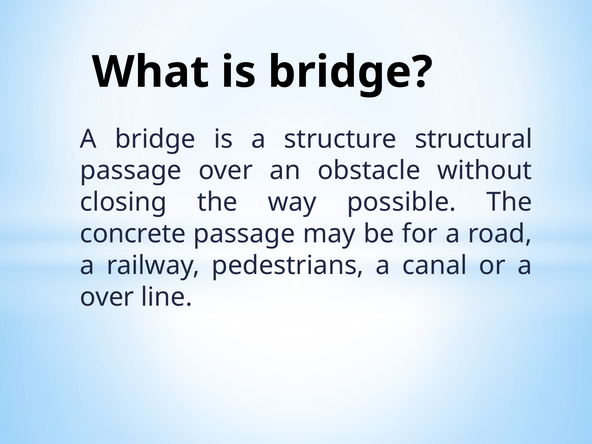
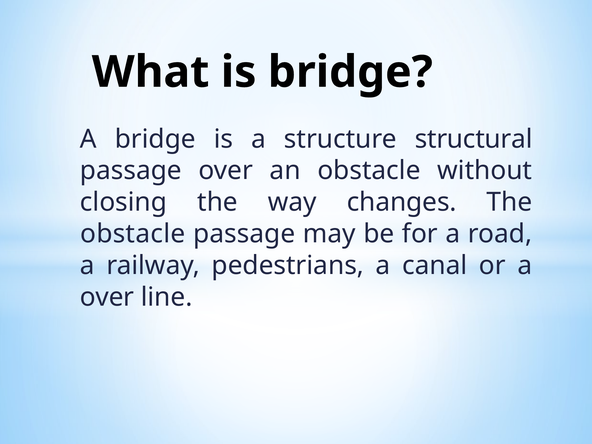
possible: possible -> changes (402, 202)
concrete: concrete -> obstacle (133, 234)
